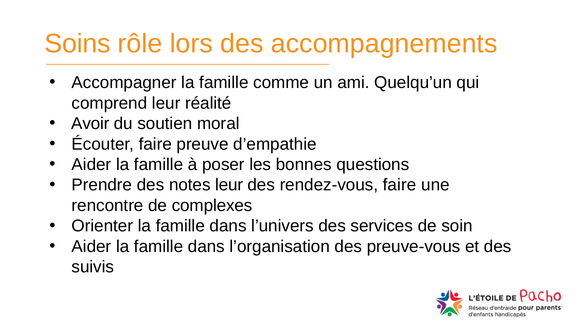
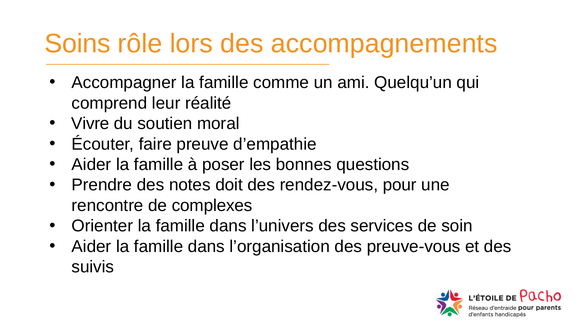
Avoir: Avoir -> Vivre (90, 124)
notes leur: leur -> doit (229, 185)
rendez-vous faire: faire -> pour (400, 185)
